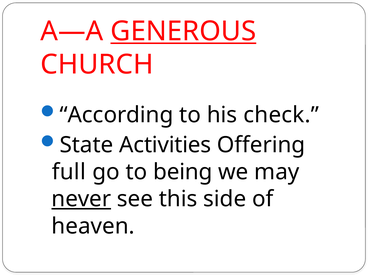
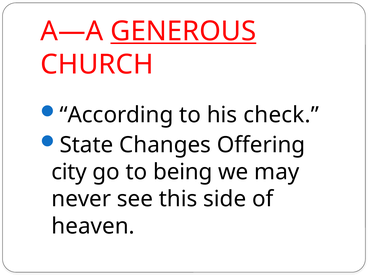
Activities: Activities -> Changes (165, 145)
full: full -> city (69, 172)
never underline: present -> none (81, 199)
